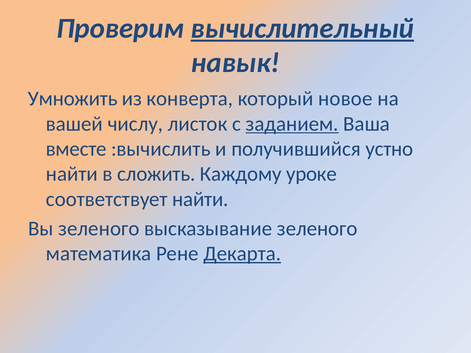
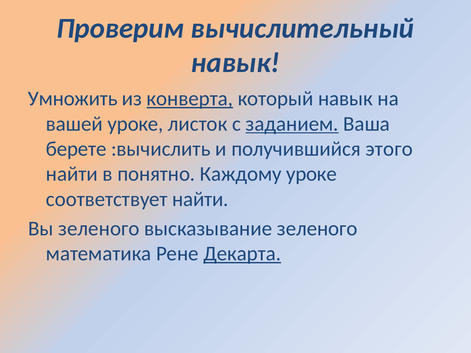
вычислительный underline: present -> none (302, 28)
конверта underline: none -> present (190, 99)
который новое: новое -> навык (345, 99)
вашей числу: числу -> уроке (136, 124)
вместе: вместе -> берете (76, 149)
устно: устно -> этого (389, 149)
сложить: сложить -> понятно (156, 174)
